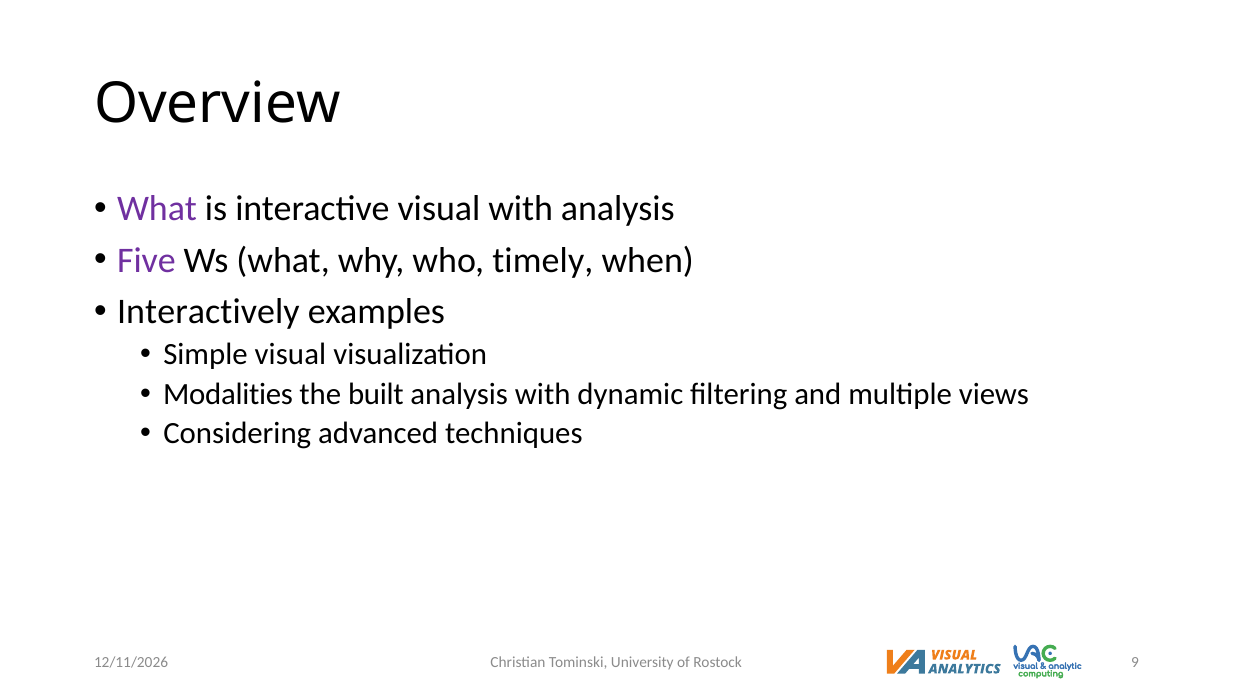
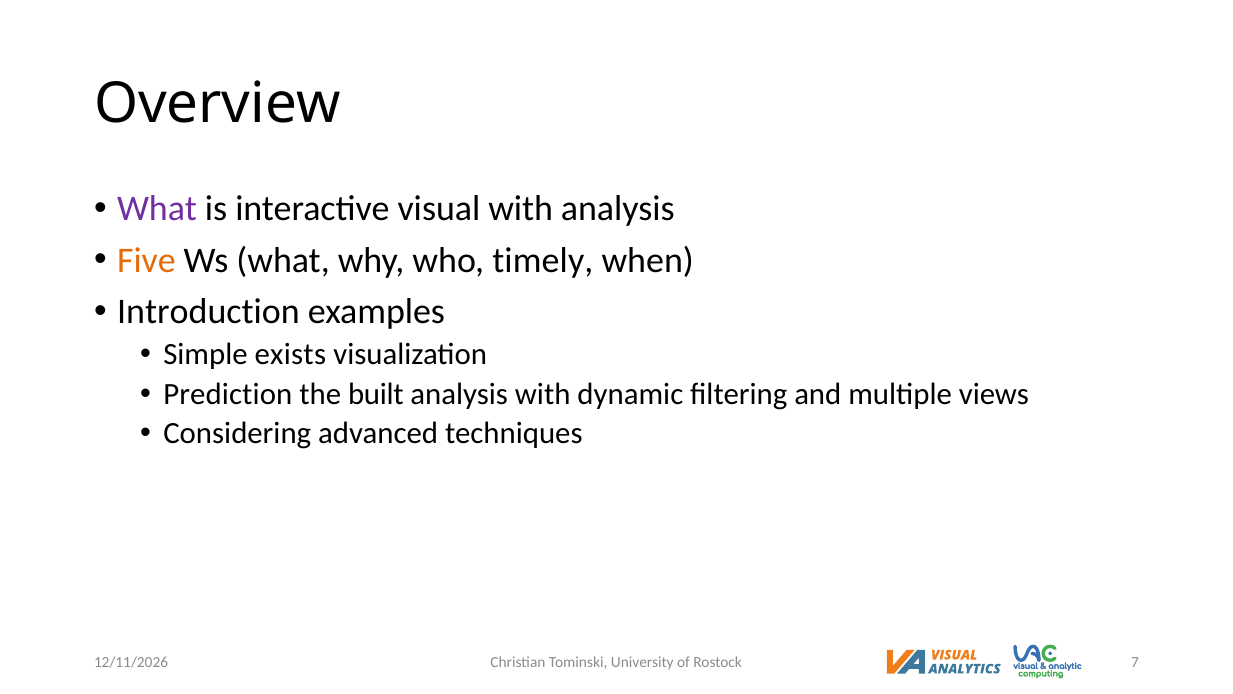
Five colour: purple -> orange (146, 260)
Interactively: Interactively -> Introduction (208, 312)
Simple visual: visual -> exists (290, 354)
Modalities: Modalities -> Prediction (228, 394)
9: 9 -> 7 (1135, 662)
